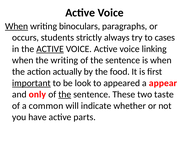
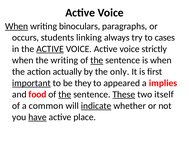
strictly: strictly -> linking (89, 38)
linking: linking -> strictly (154, 49)
the underline: none -> present (97, 60)
food: food -> only (120, 72)
look: look -> they (83, 83)
appear: appear -> implies (163, 83)
only: only -> food (38, 94)
These underline: none -> present (124, 94)
taste: taste -> itself (164, 94)
indicate underline: none -> present (96, 106)
have underline: none -> present (37, 117)
parts: parts -> place (85, 117)
